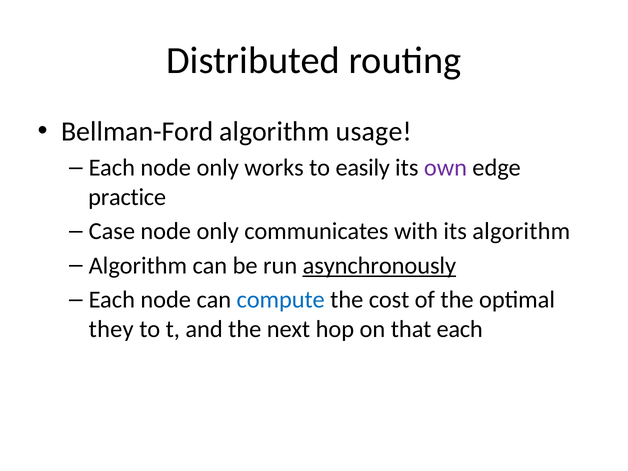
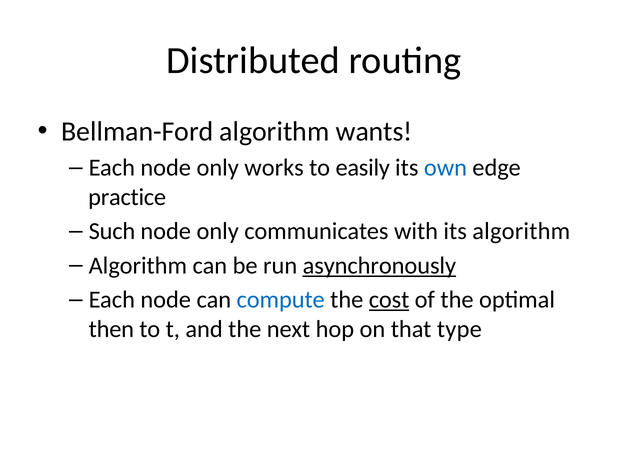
usage: usage -> wants (374, 132)
own colour: purple -> blue (445, 168)
Case: Case -> Such (112, 231)
cost underline: none -> present (389, 300)
they: they -> then (111, 329)
that each: each -> type (459, 329)
